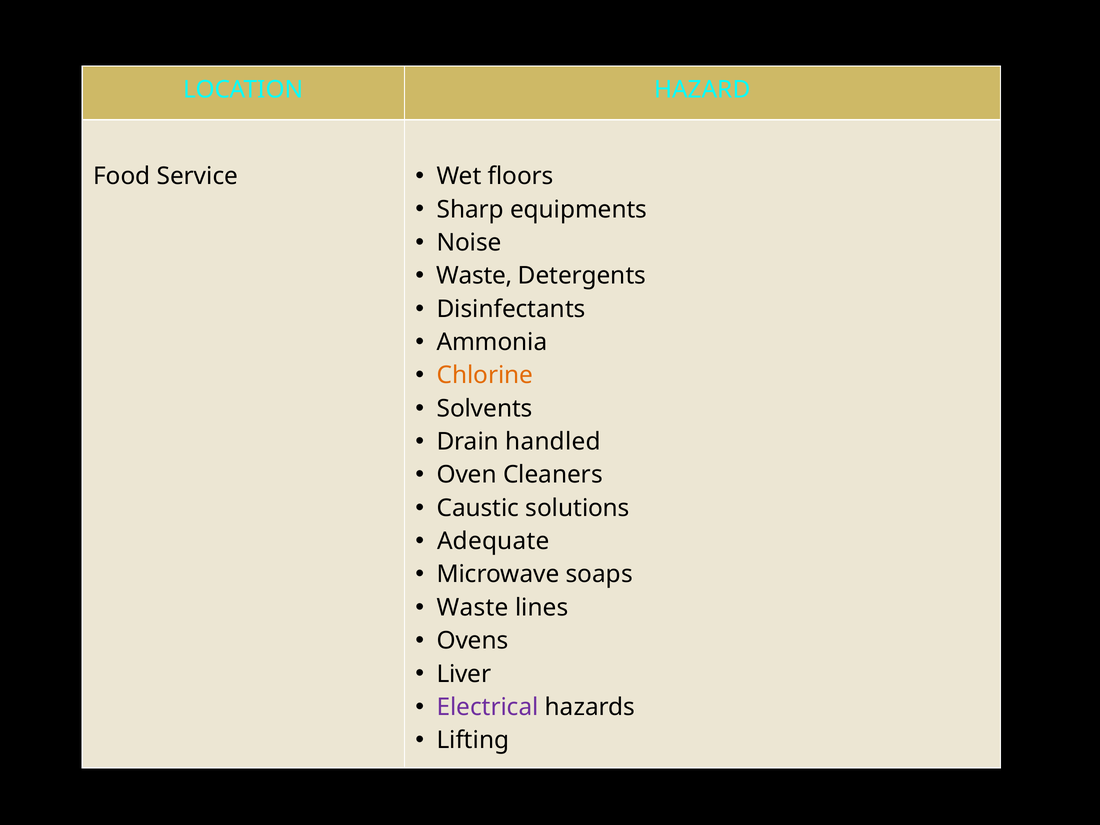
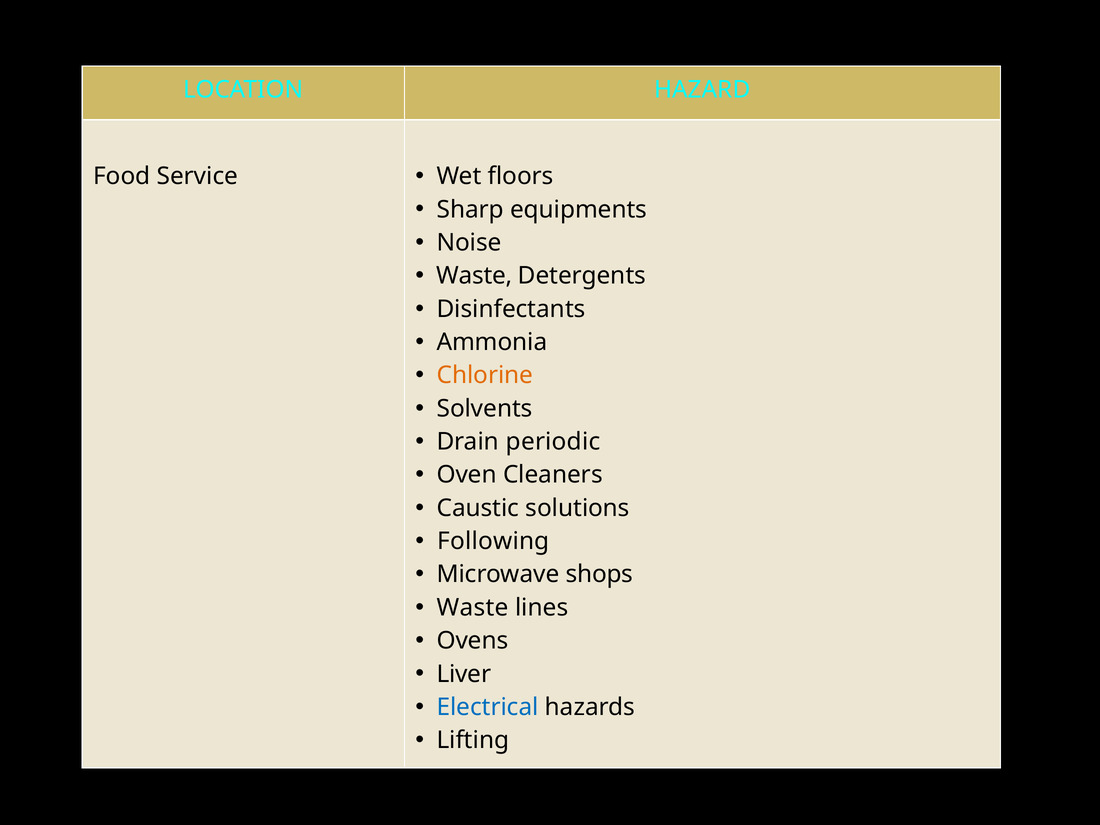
handled: handled -> periodic (553, 442)
Adequate: Adequate -> Following (493, 541)
soaps: soaps -> shops (599, 574)
Electrical colour: purple -> blue (488, 707)
